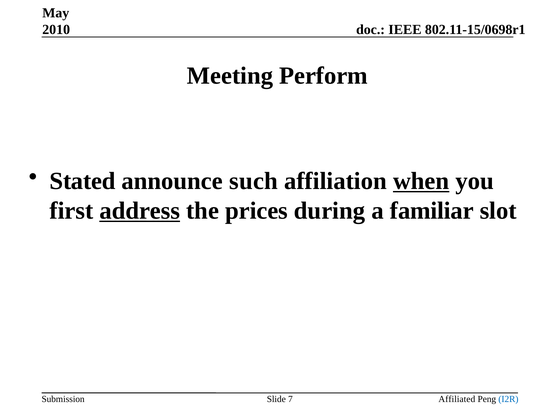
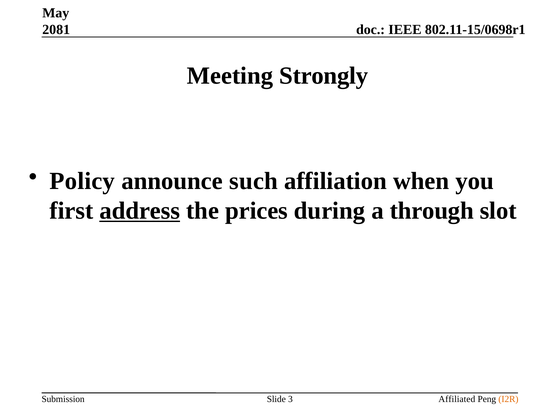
2010: 2010 -> 2081 (56, 30)
Perform: Perform -> Strongly (324, 76)
Stated: Stated -> Policy (82, 181)
when underline: present -> none (421, 181)
familiar: familiar -> through (432, 211)
7: 7 -> 3 (290, 399)
I2R colour: blue -> orange (508, 399)
